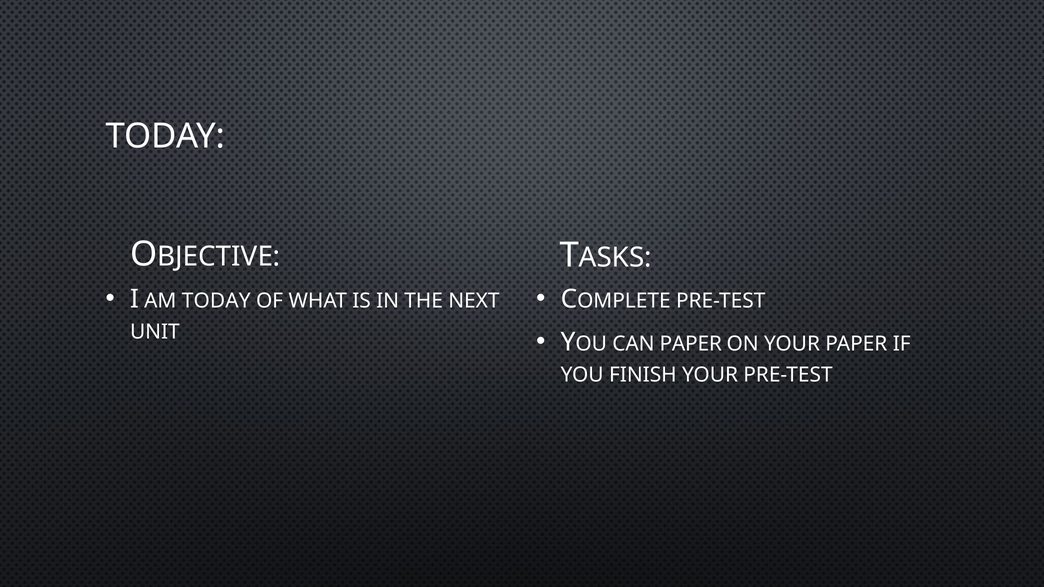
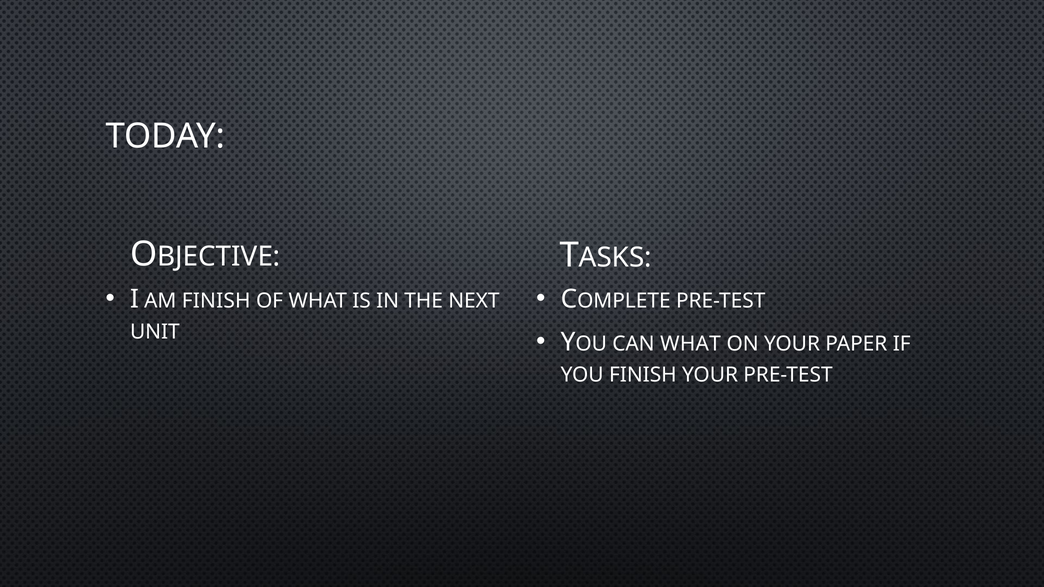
AM TODAY: TODAY -> FINISH (216, 301)
CAN PAPER: PAPER -> WHAT (690, 344)
